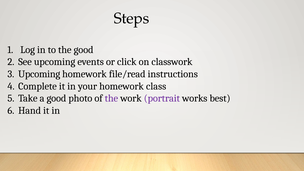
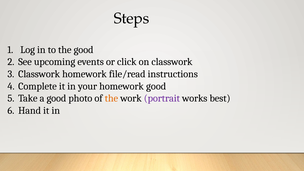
Upcoming: Upcoming -> Classwork (39, 74)
homework class: class -> good (156, 86)
the colour: purple -> orange (111, 98)
